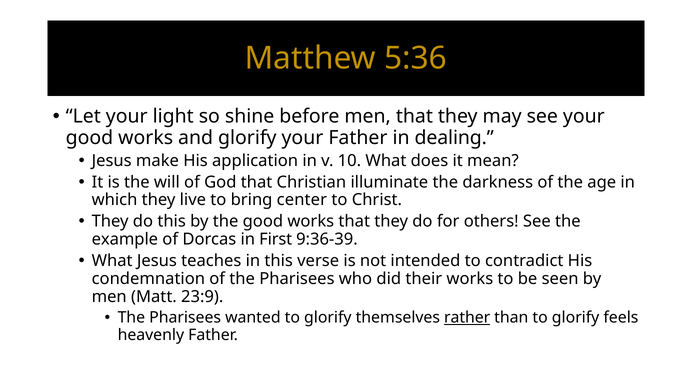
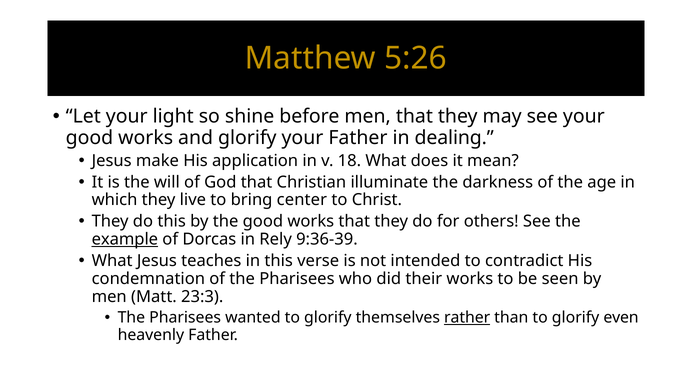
5:36: 5:36 -> 5:26 (416, 58)
10: 10 -> 18 (349, 161)
example underline: none -> present (125, 240)
First: First -> Rely (276, 240)
23:9: 23:9 -> 23:3 (202, 297)
feels: feels -> even (621, 318)
